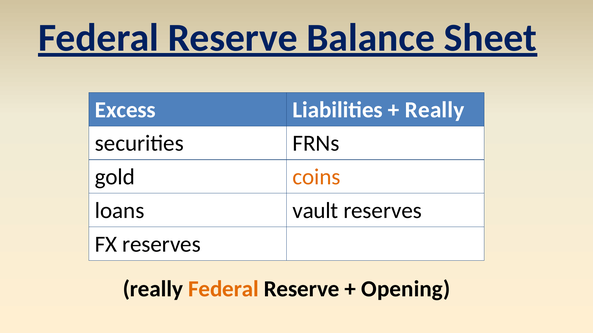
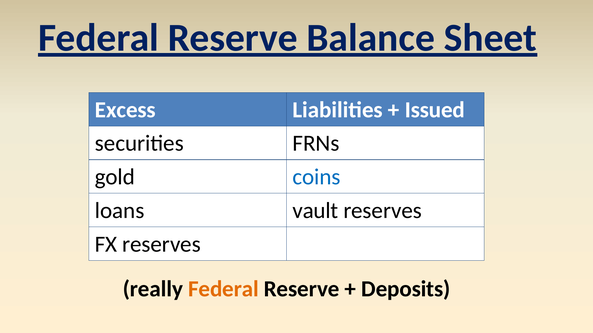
Really: Really -> Issued (435, 110)
coins colour: orange -> blue (317, 177)
Opening: Opening -> Deposits (406, 290)
